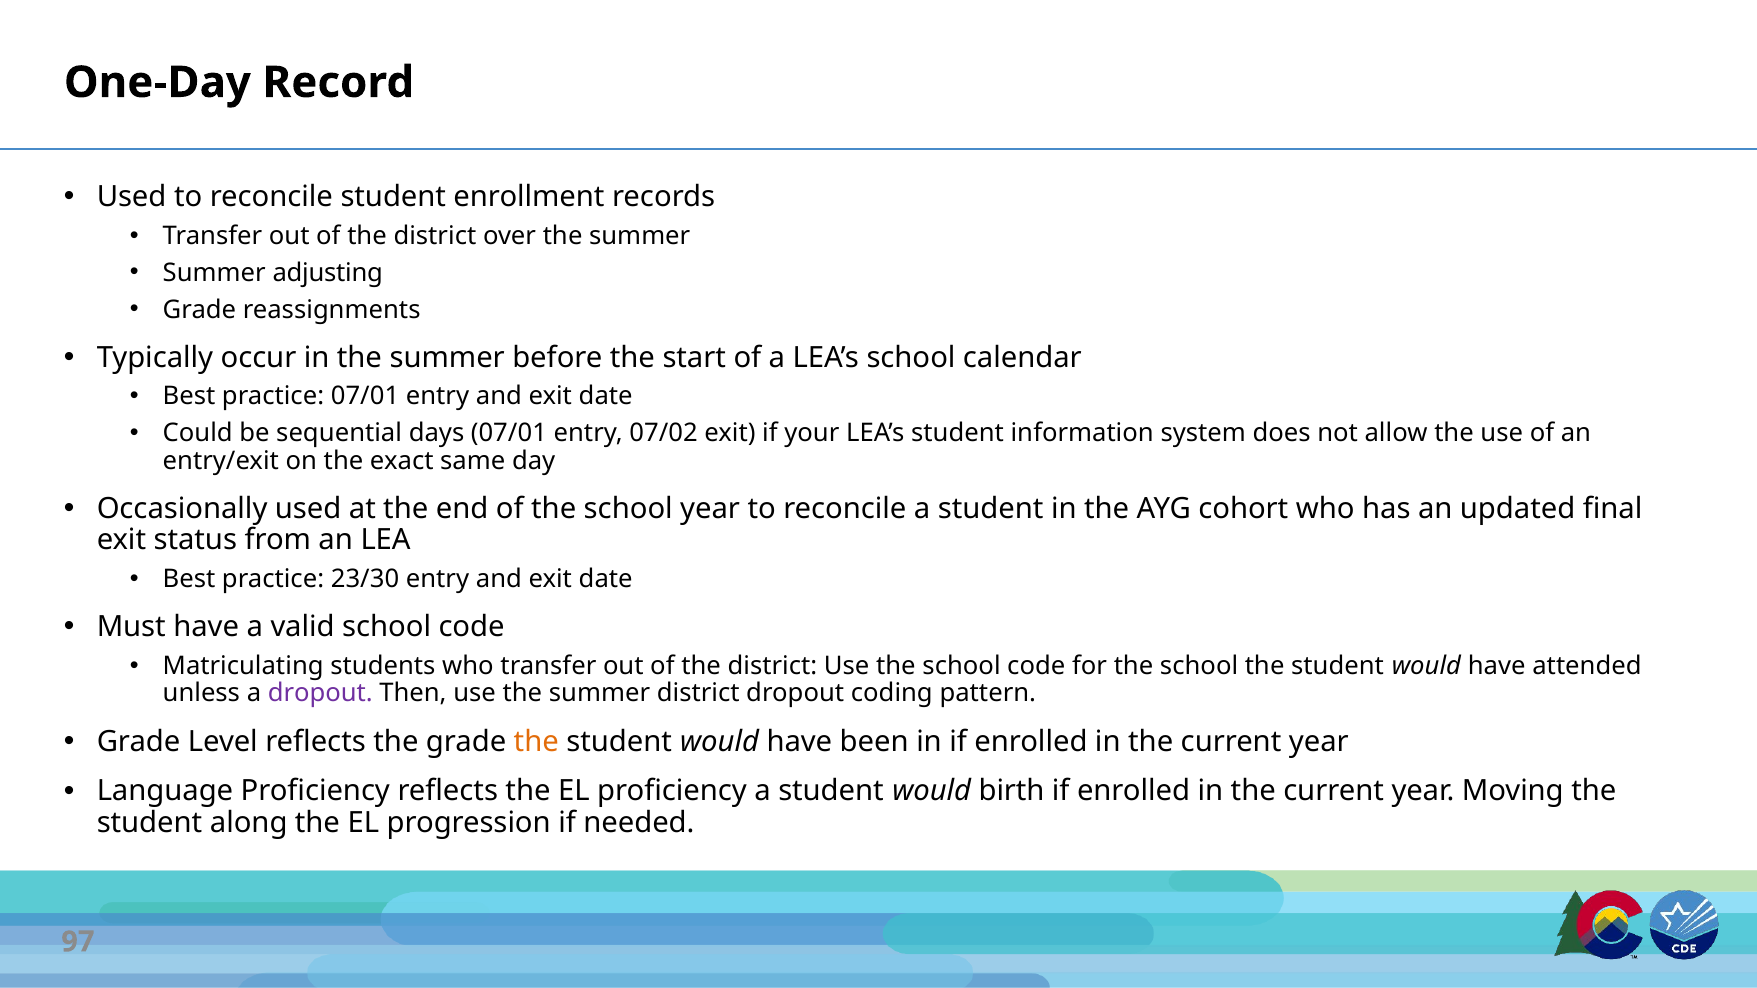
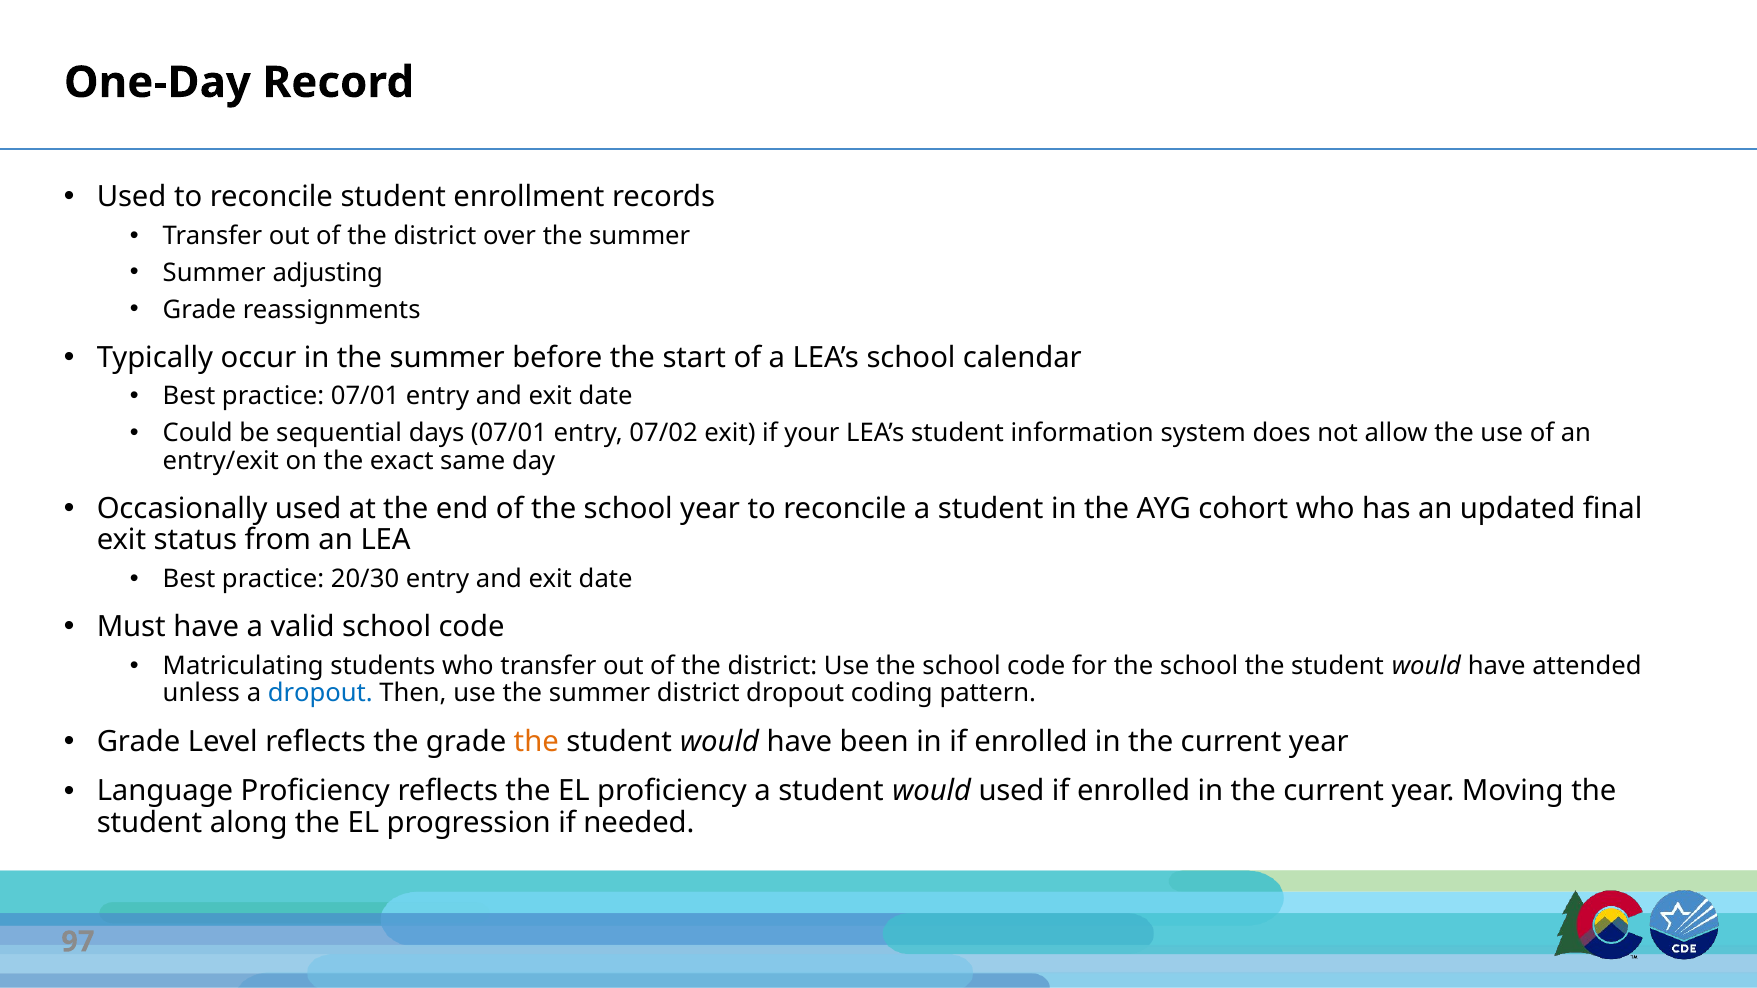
23/30: 23/30 -> 20/30 (365, 579)
dropout colour: purple -> blue (320, 694)
would birth: birth -> used (1012, 792)
